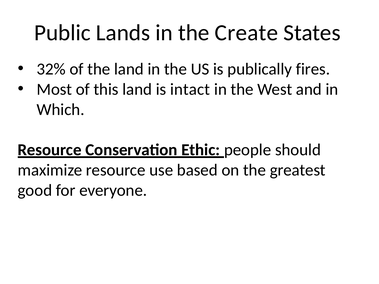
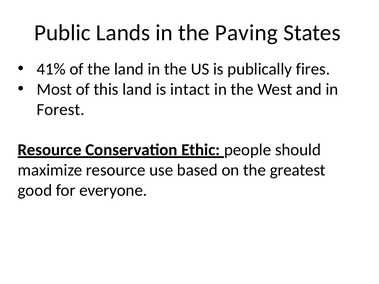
Create: Create -> Paving (246, 33)
32%: 32% -> 41% (51, 69)
Which: Which -> Forest (61, 110)
